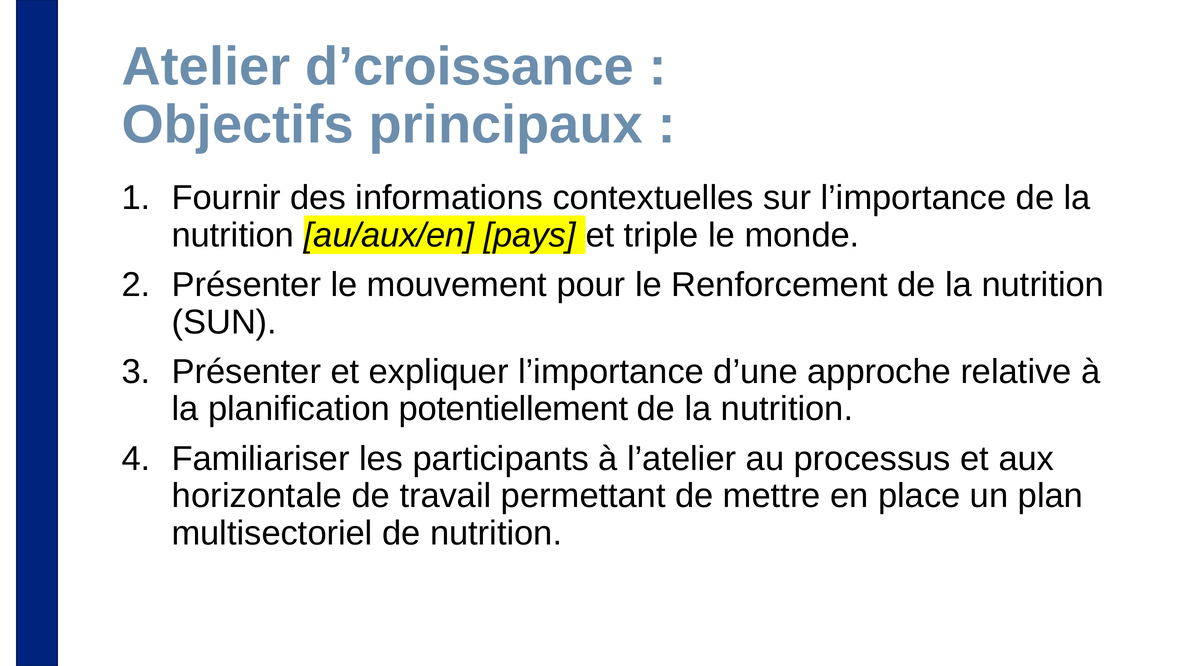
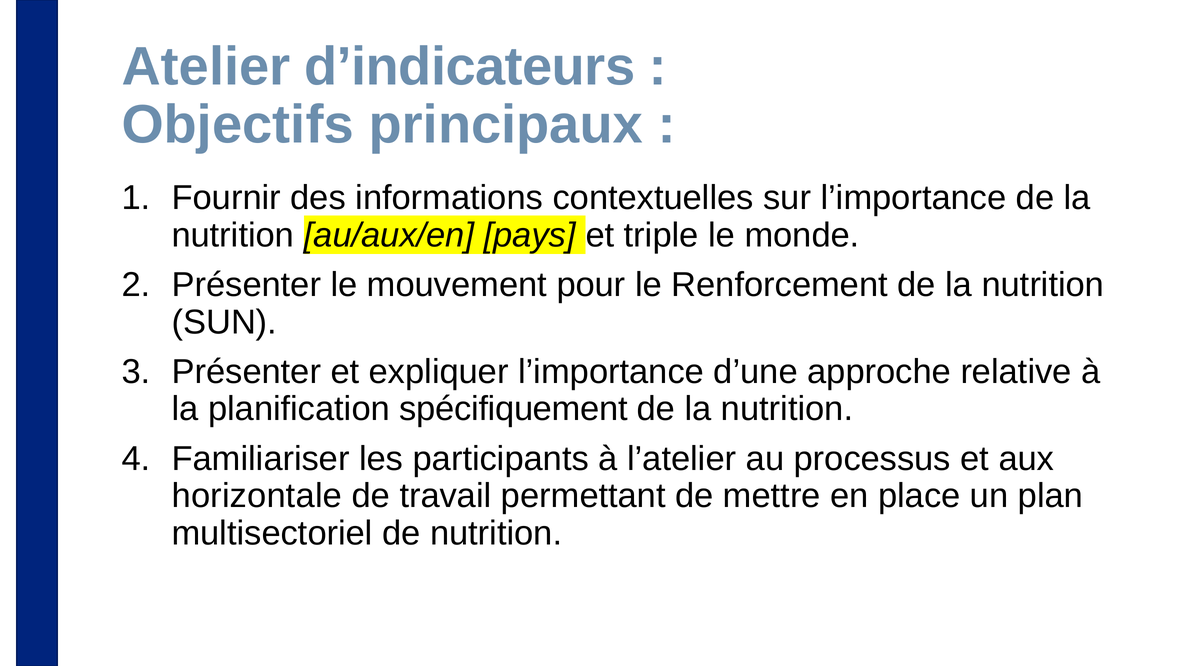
d’croissance: d’croissance -> d’indicateurs (470, 67)
potentiellement: potentiellement -> spécifiquement (514, 409)
